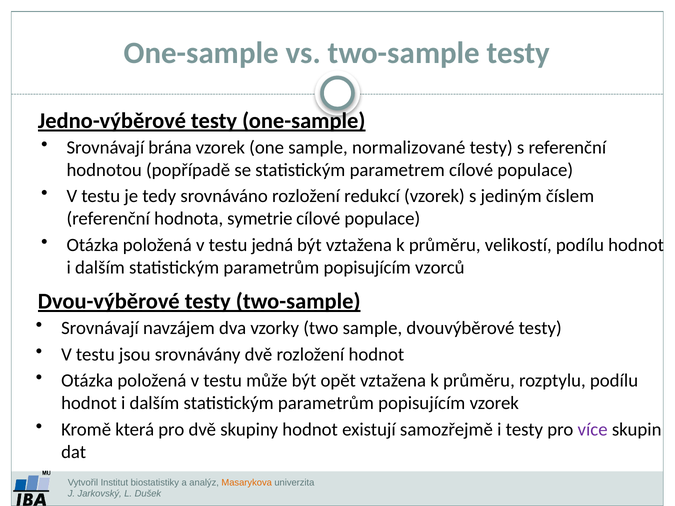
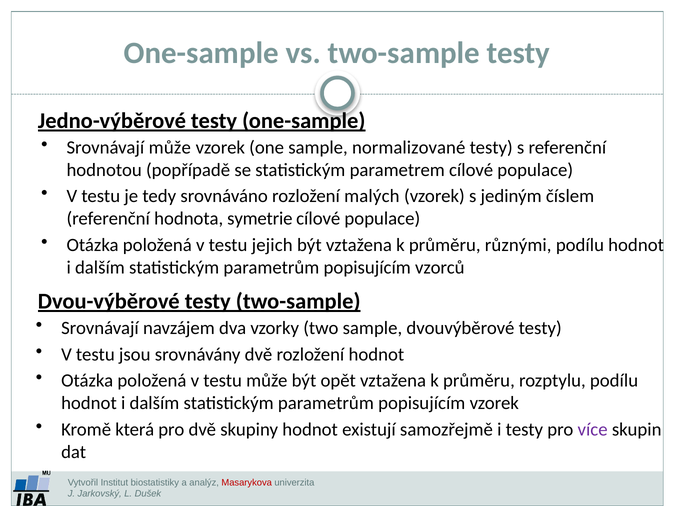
Srovnávají brána: brána -> může (170, 148)
redukcí: redukcí -> malých (372, 196)
jedná: jedná -> jejich (272, 245)
velikostí: velikostí -> různými (518, 245)
Masarykova colour: orange -> red (247, 483)
